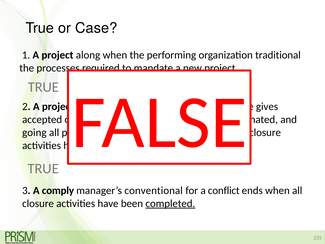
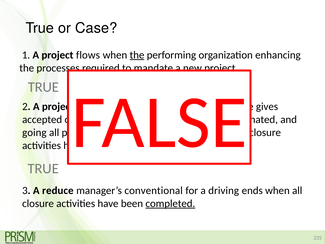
along: along -> flows (88, 55)
the underline: none -> present (137, 55)
traditional: traditional -> enhancing (278, 55)
comply: comply -> reduce (58, 190)
conflict: conflict -> driving (224, 190)
